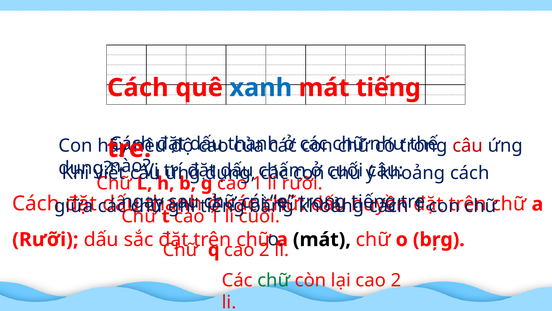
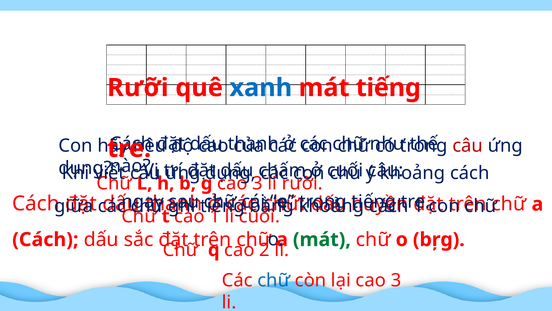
Cách: Cách -> Rưỡi (138, 88)
1: 1 -> 3 (258, 183)
Rưỡi: Rưỡi -> Cách (45, 239)
mát colour: black -> green (322, 239)
chữ colour: green -> blue (274, 280)
lại cao 2: 2 -> 3 (396, 280)
